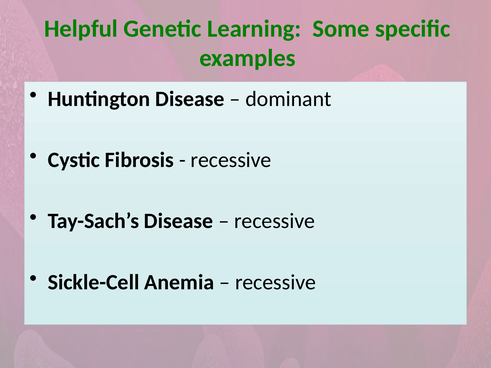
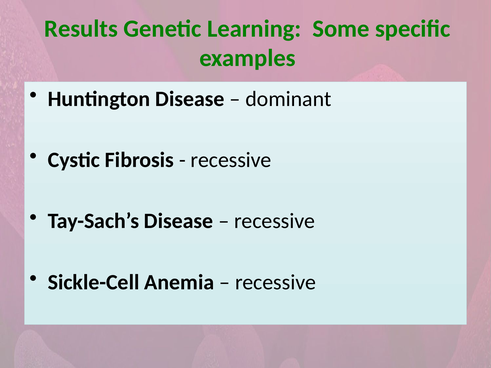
Helpful: Helpful -> Results (81, 29)
